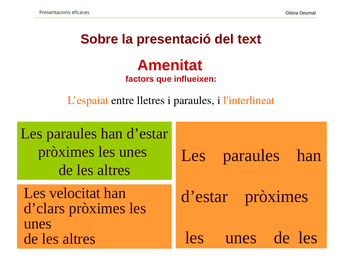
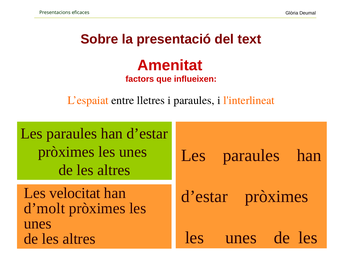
d’clars: d’clars -> d’molt (44, 208)
